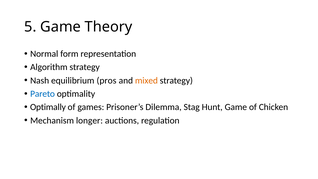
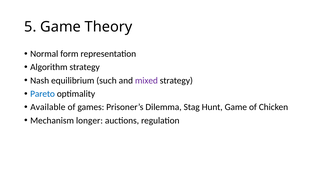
pros: pros -> such (107, 80)
mixed colour: orange -> purple (146, 80)
Optimally: Optimally -> Available (48, 107)
